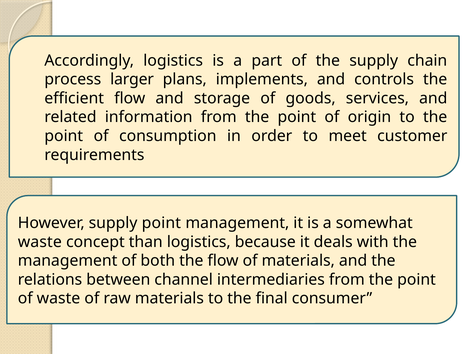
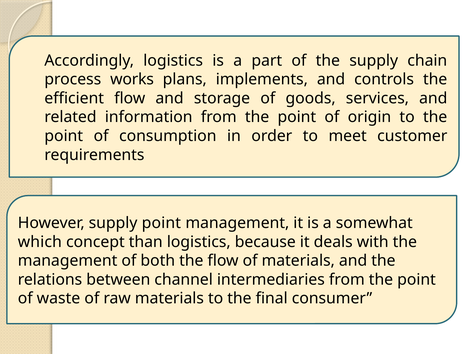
larger: larger -> works (132, 79)
waste: waste -> which (40, 242)
